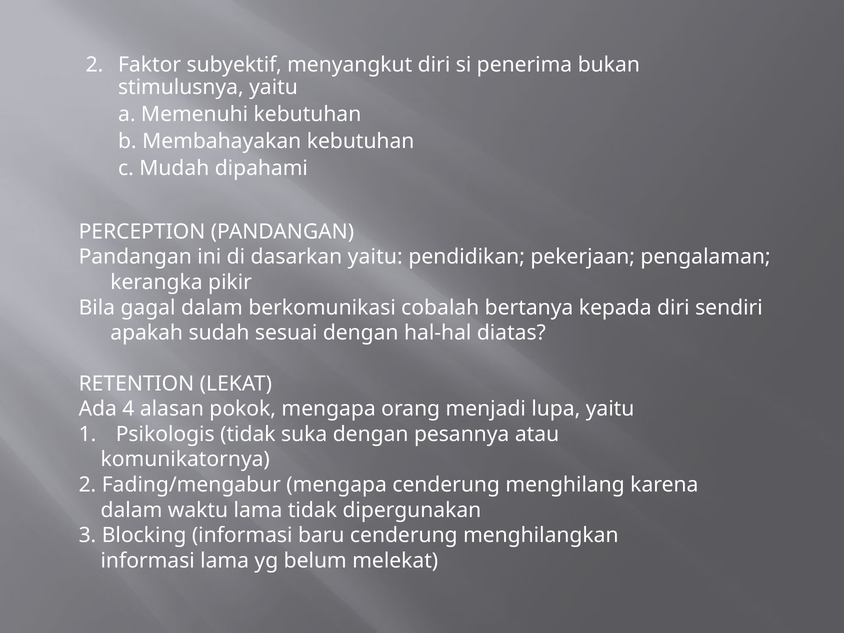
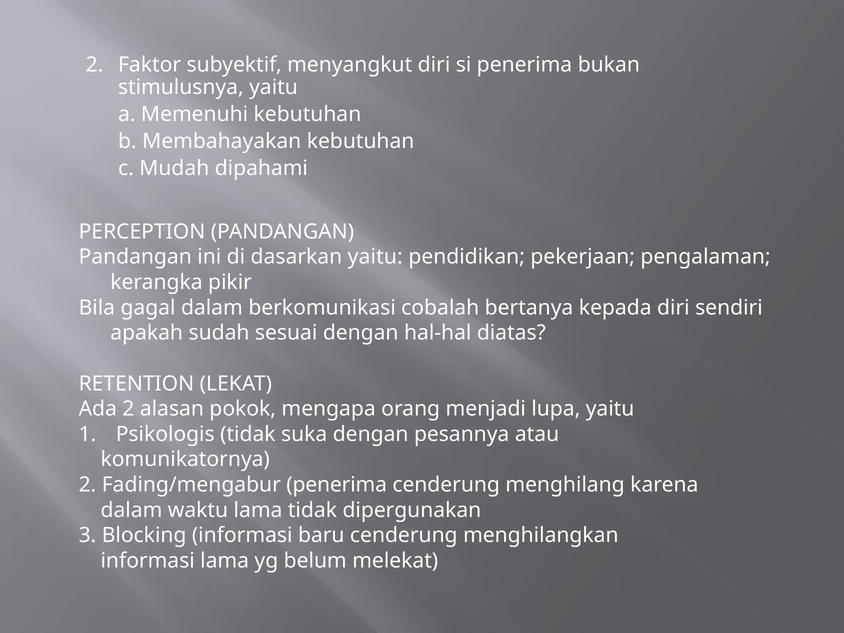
Ada 4: 4 -> 2 (128, 409)
Fading/mengabur mengapa: mengapa -> penerima (337, 485)
